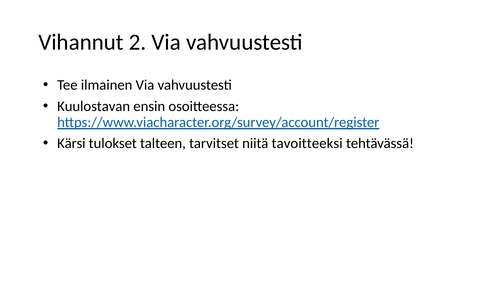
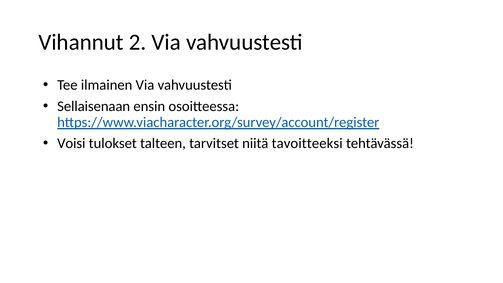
Kuulostavan: Kuulostavan -> Sellaisenaan (94, 106)
Kärsi: Kärsi -> Voisi (71, 143)
